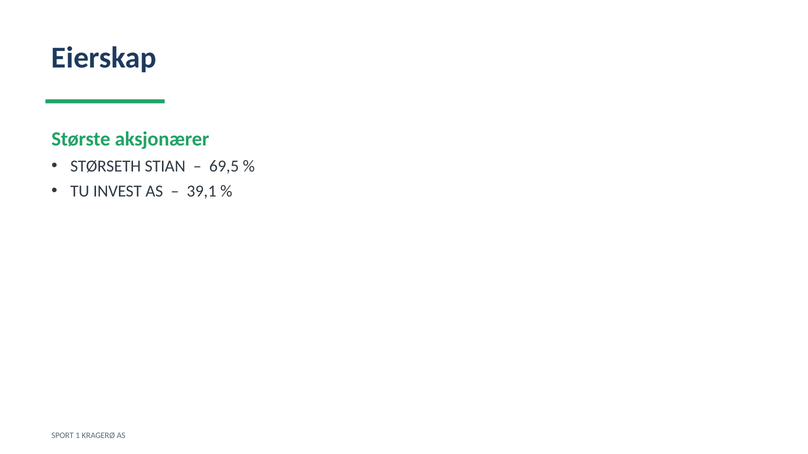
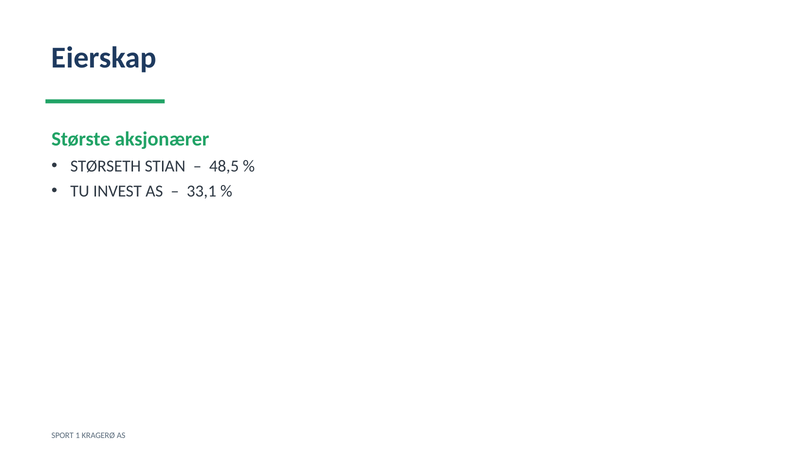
69,5: 69,5 -> 48,5 (224, 166)
39,1: 39,1 -> 33,1 (202, 191)
